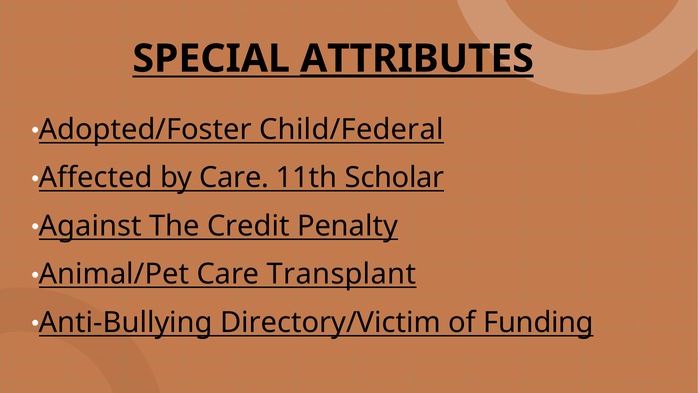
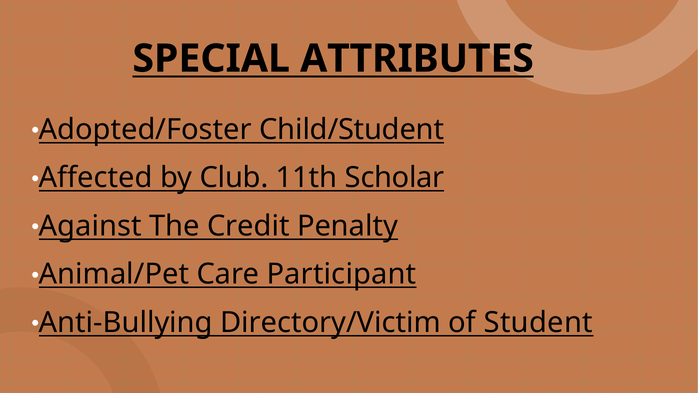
ATTRIBUTES underline: present -> none (417, 59)
Child/Federal: Child/Federal -> Child/Student (352, 129)
by Care: Care -> Club (234, 178)
Transplant: Transplant -> Participant (342, 274)
Funding: Funding -> Student (538, 322)
